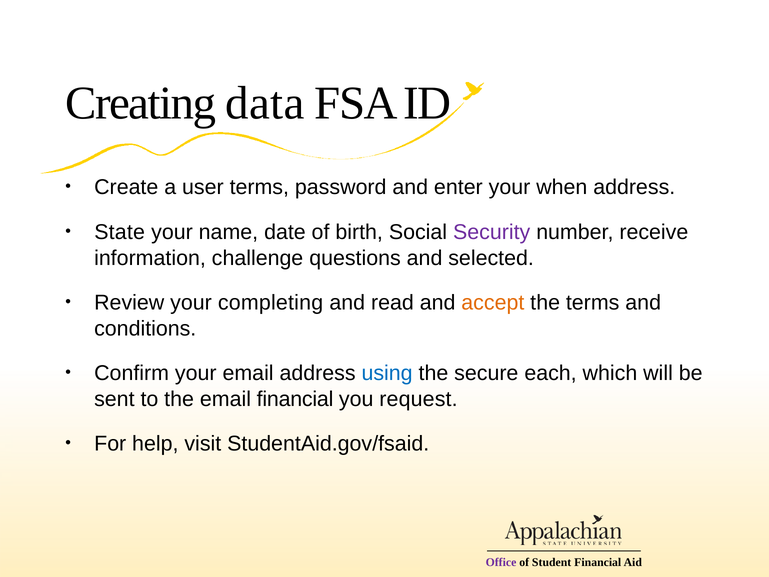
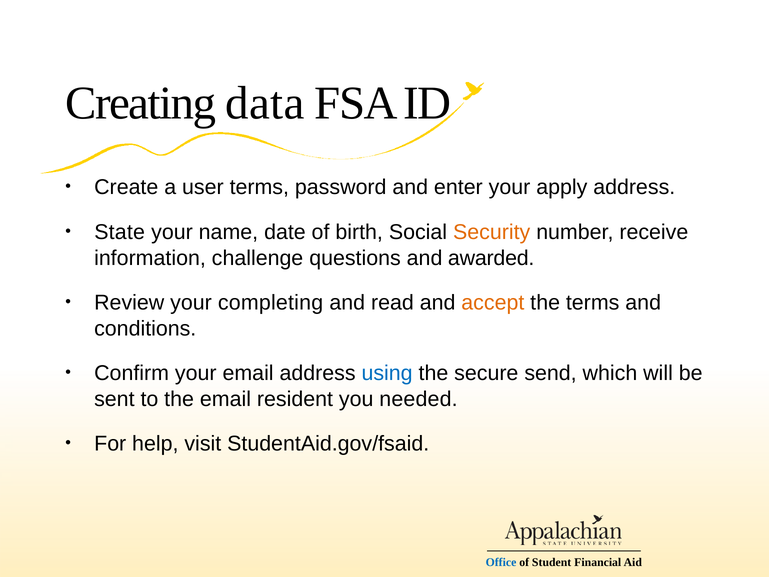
when: when -> apply (562, 187)
Security colour: purple -> orange (492, 232)
selected: selected -> awarded (491, 258)
each: each -> send (551, 373)
email financial: financial -> resident (295, 399)
request: request -> needed (418, 399)
Office colour: purple -> blue (501, 562)
